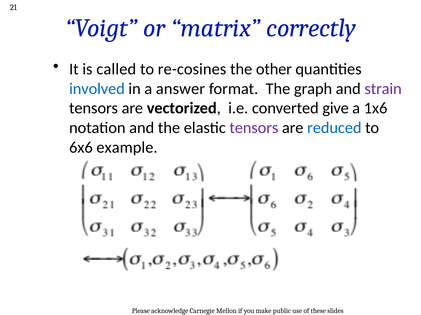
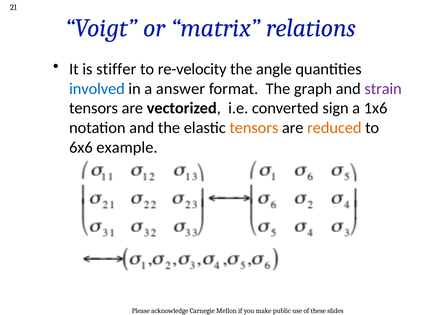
correctly: correctly -> relations (311, 28)
called: called -> stiffer (116, 69)
re-cosines: re-cosines -> re-velocity (192, 69)
other: other -> angle (274, 69)
give: give -> sign (336, 109)
tensors colour: purple -> orange (254, 128)
reduced colour: blue -> orange (334, 128)
